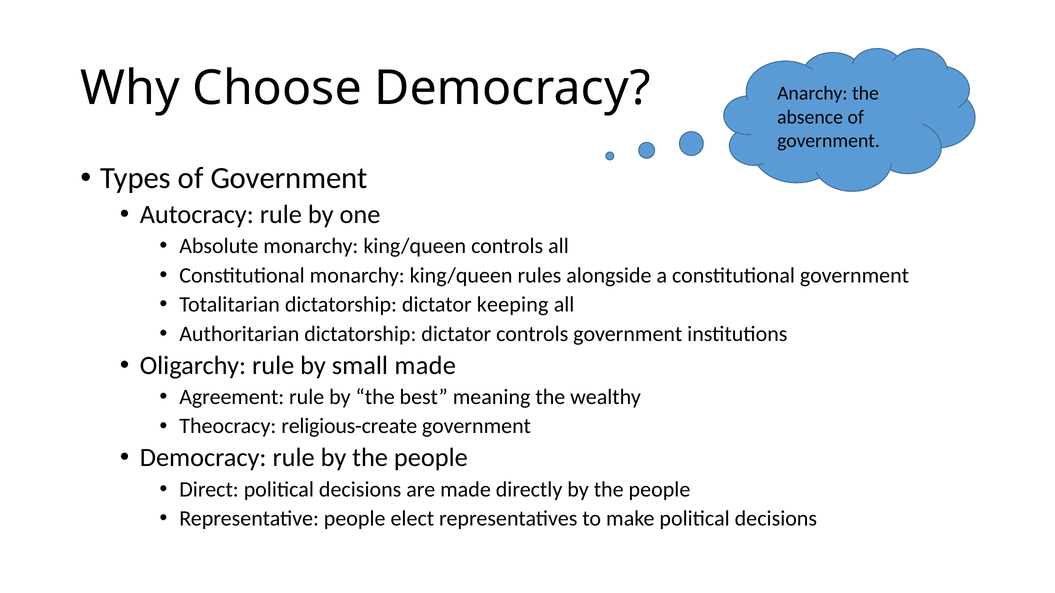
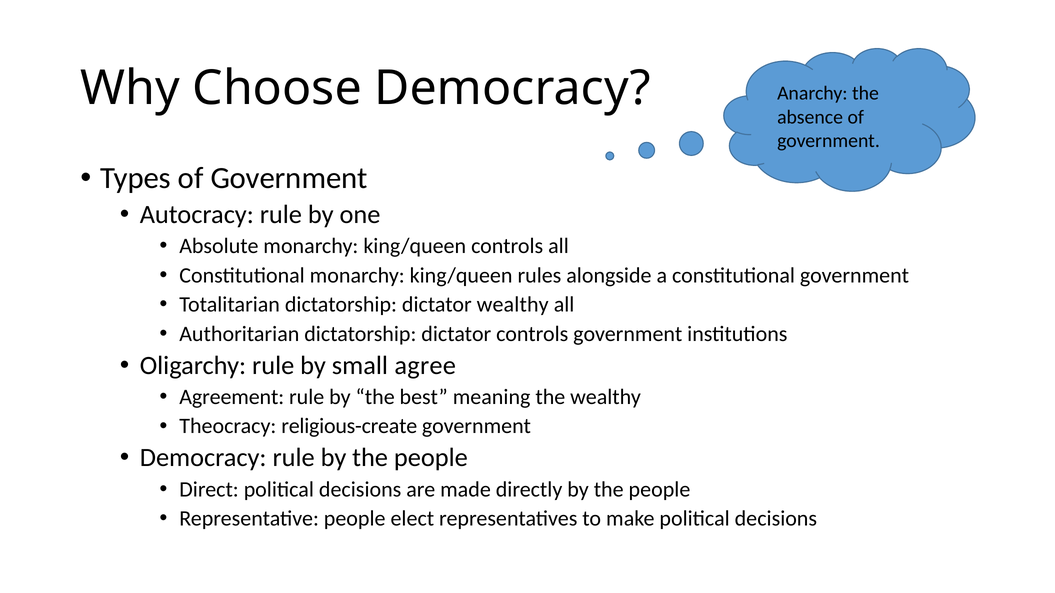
dictator keeping: keeping -> wealthy (513, 305)
small made: made -> agree (425, 366)
